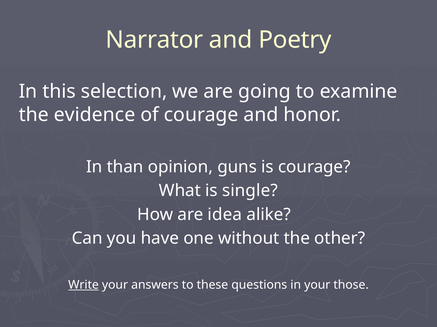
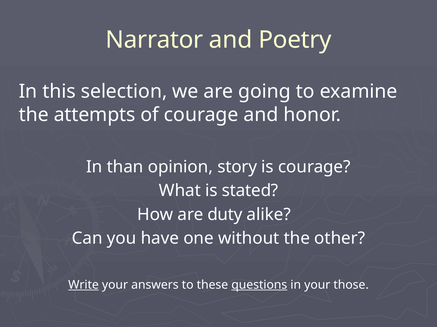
evidence: evidence -> attempts (95, 115)
guns: guns -> story (237, 167)
single: single -> stated (250, 191)
idea: idea -> duty (225, 215)
questions underline: none -> present (259, 285)
